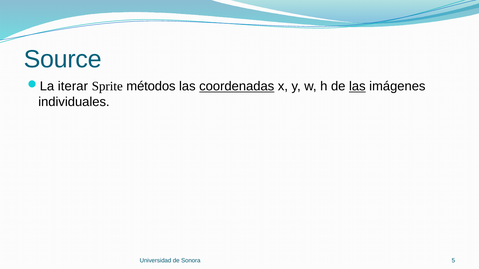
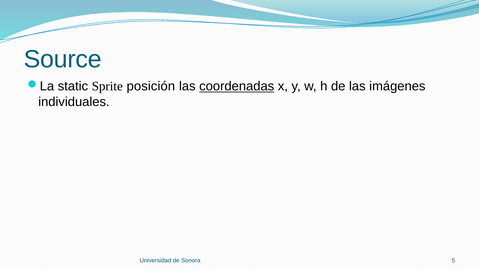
iterar: iterar -> static (73, 87)
métodos: métodos -> posición (151, 87)
las underline: present -> none (357, 87)
